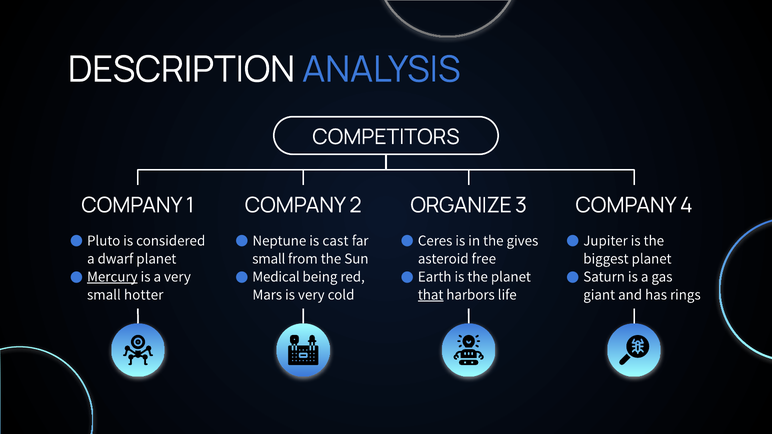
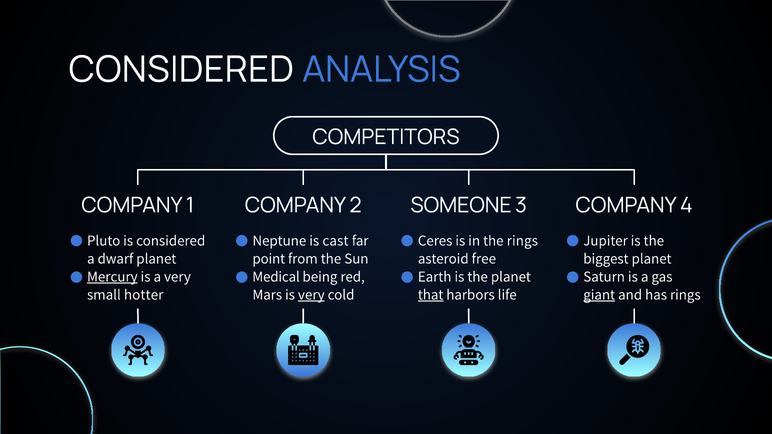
DESCRIPTION: DESCRIPTION -> CONSIDERED (181, 70)
ORGANIZE: ORGANIZE -> SOMEONE (461, 205)
the gives: gives -> rings (522, 241)
small: small -> point (269, 259)
very underline: none -> present (311, 295)
giant underline: none -> present (599, 295)
